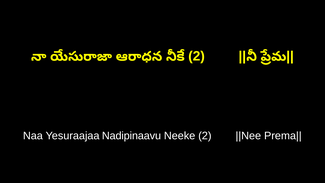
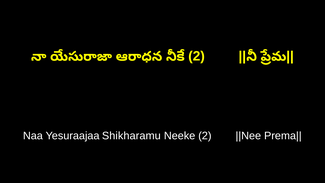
Nadipinaavu: Nadipinaavu -> Shikharamu (131, 136)
